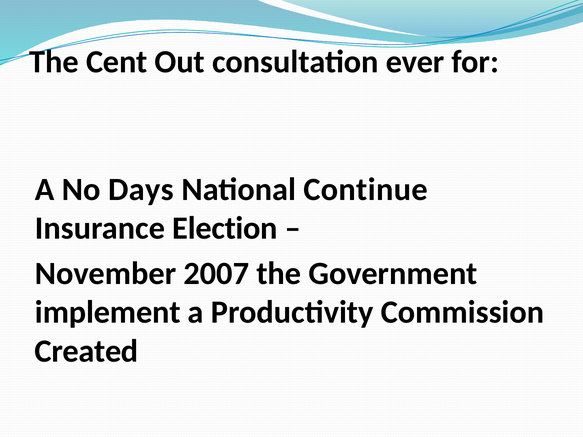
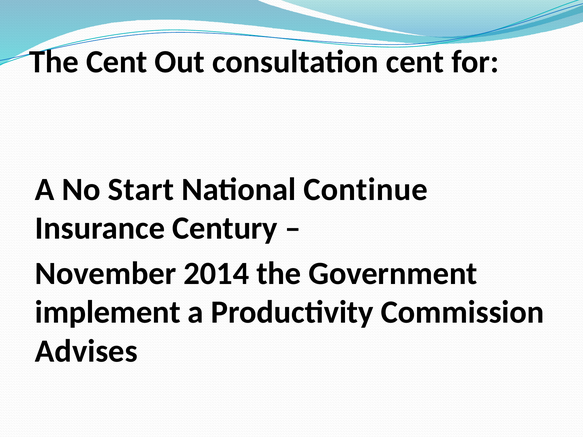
consultation ever: ever -> cent (415, 62)
Days: Days -> Start (141, 189)
Election: Election -> Century (225, 228)
2007: 2007 -> 2014 (216, 274)
Created: Created -> Advises (86, 351)
